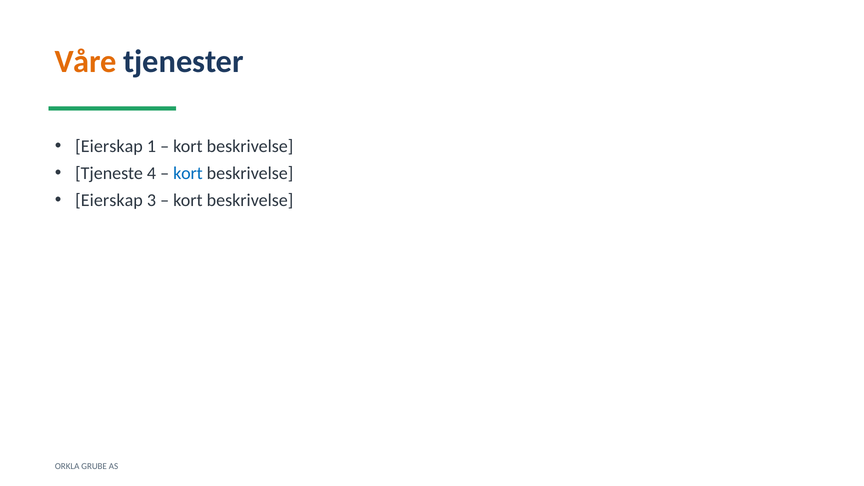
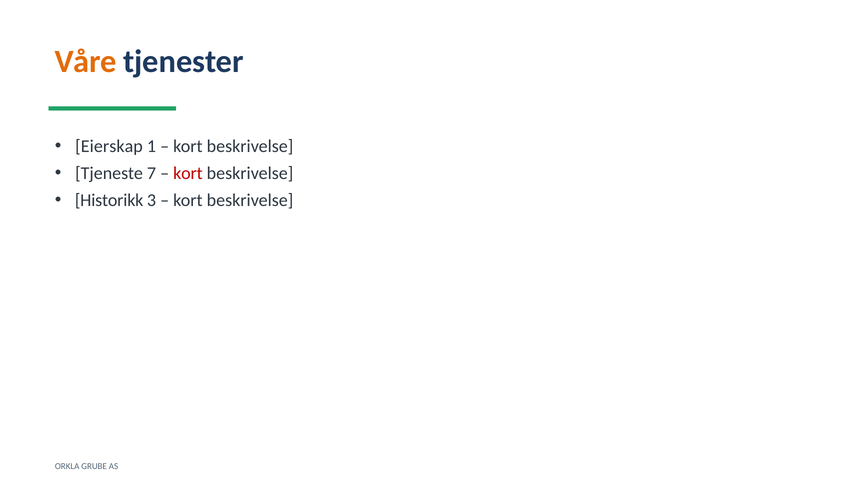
4: 4 -> 7 (151, 173)
kort colour: blue -> red (188, 173)
Eierskap: Eierskap -> Historikk (109, 200)
